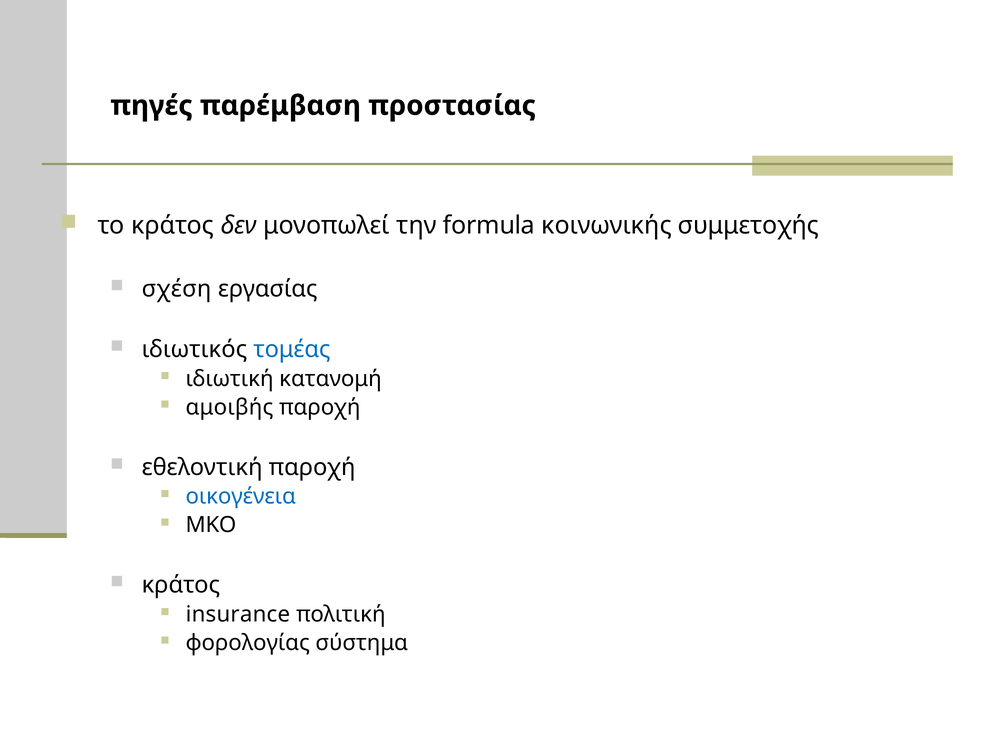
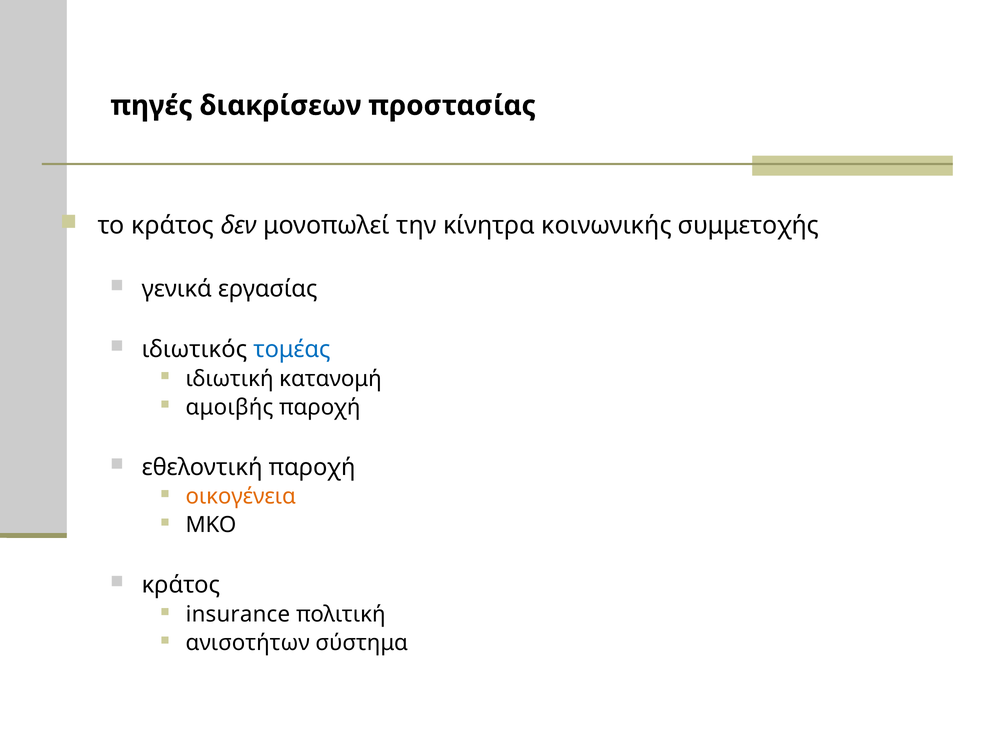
παρέμβαση: παρέμβαση -> διακρίσεων (281, 106)
formula: formula -> κίνητρα (489, 225)
σχέση: σχέση -> γενικά (177, 288)
οικογένεια colour: blue -> orange (241, 496)
φορολογίας: φορολογίας -> ανισοτήτων (248, 642)
